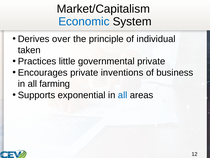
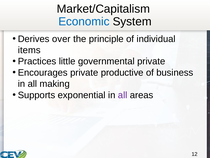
taken: taken -> items (29, 50)
inventions: inventions -> productive (122, 72)
farming: farming -> making (55, 84)
all colour: blue -> purple (123, 95)
